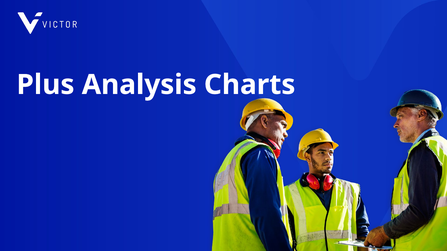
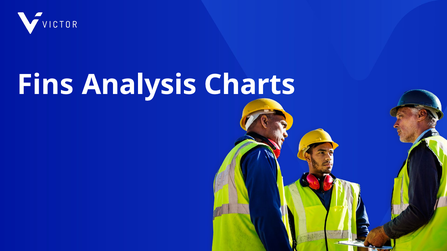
Plus: Plus -> Fins (45, 85)
